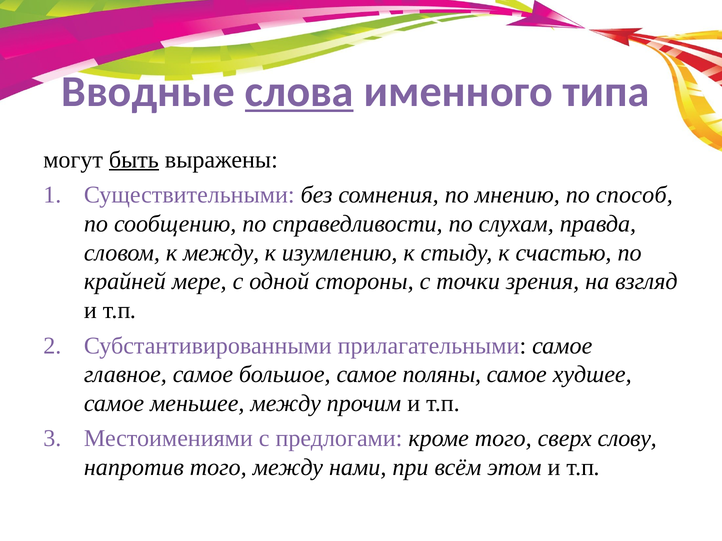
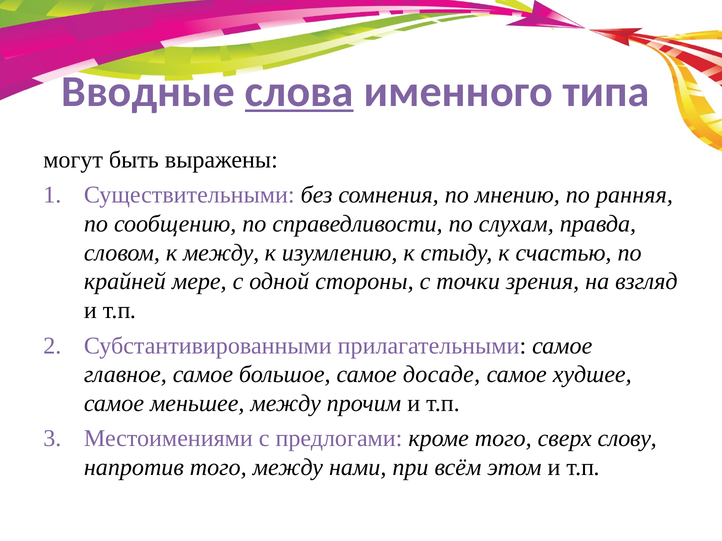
быть underline: present -> none (134, 160)
способ: способ -> ранняя (634, 195)
поляны: поляны -> досаде (442, 375)
